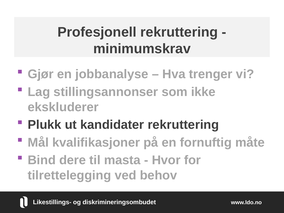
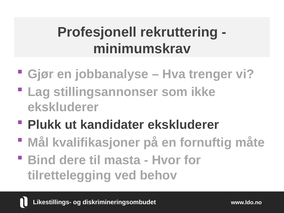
kandidater rekruttering: rekruttering -> ekskluderer (183, 125)
